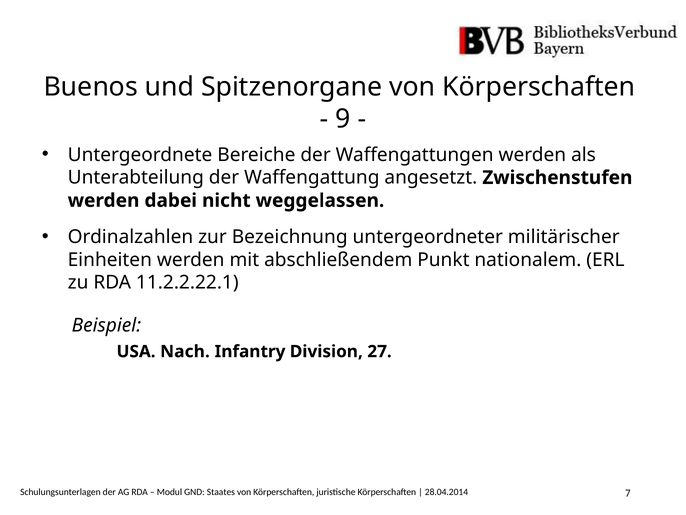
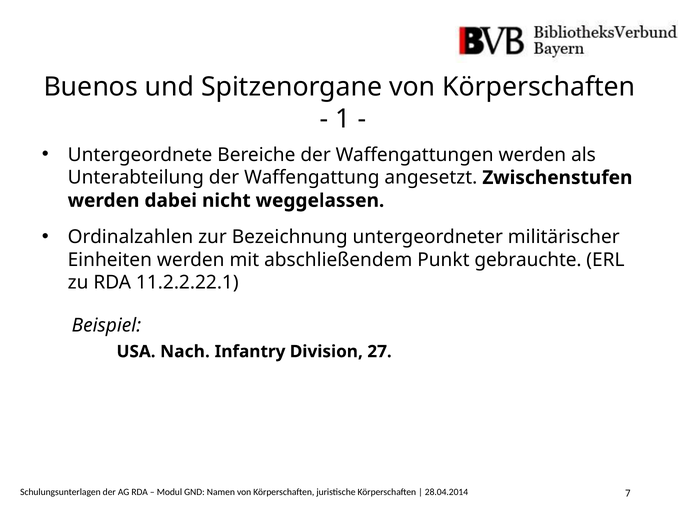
9: 9 -> 1 (343, 119)
nationalem: nationalem -> gebrauchte (528, 259)
Staates: Staates -> Namen (221, 492)
